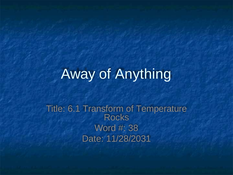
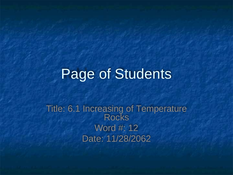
Away: Away -> Page (78, 74)
Anything: Anything -> Students (143, 74)
Transform: Transform -> Increasing (103, 109)
38: 38 -> 12 (133, 128)
11/28/2031: 11/28/2031 -> 11/28/2062 (129, 139)
